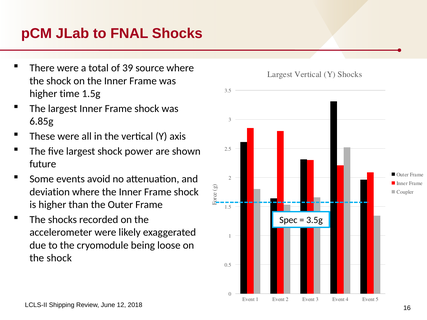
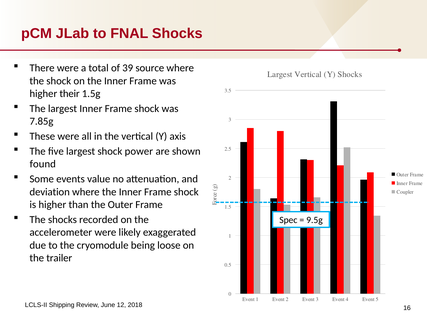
time: time -> their (70, 94)
6.85g: 6.85g -> 7.85g (41, 122)
future: future -> found (43, 164)
avoid: avoid -> value (99, 179)
3.5g: 3.5g -> 9.5g (315, 220)
shock: shock -> trailer (59, 258)
